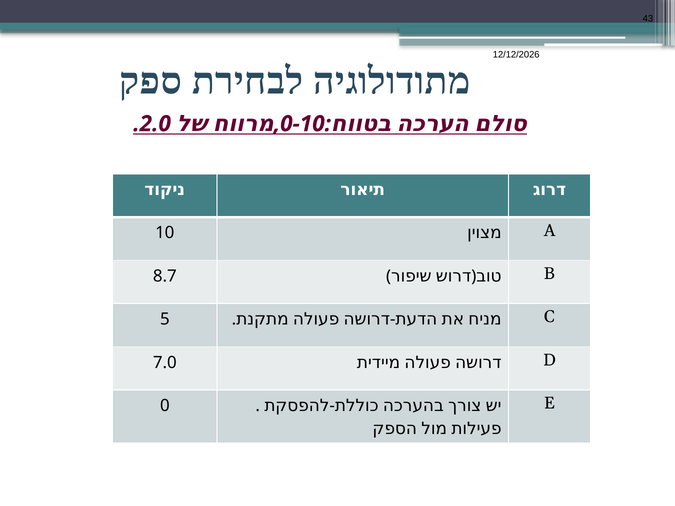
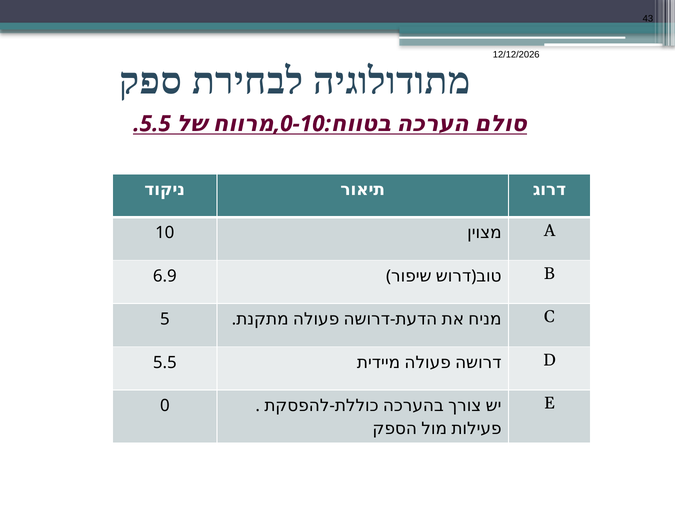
2.0: 2.0 -> 5.5 (155, 124)
8.7: 8.7 -> 6.9 (165, 276)
7.0: 7.0 -> 5.5 (165, 363)
